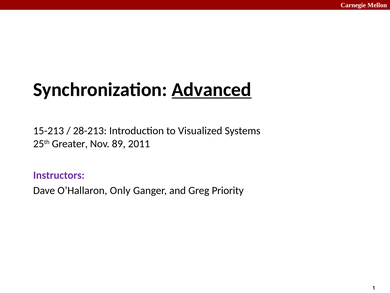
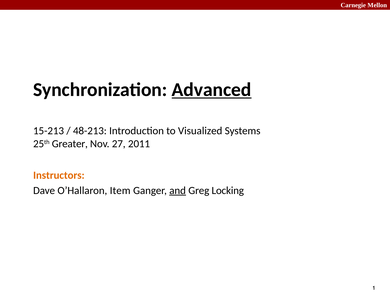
28-213: 28-213 -> 48-213 (90, 130)
89: 89 -> 27 (119, 143)
Instructors colour: purple -> orange (59, 175)
Only: Only -> Item (120, 190)
and underline: none -> present (178, 190)
Priority: Priority -> Locking (228, 190)
